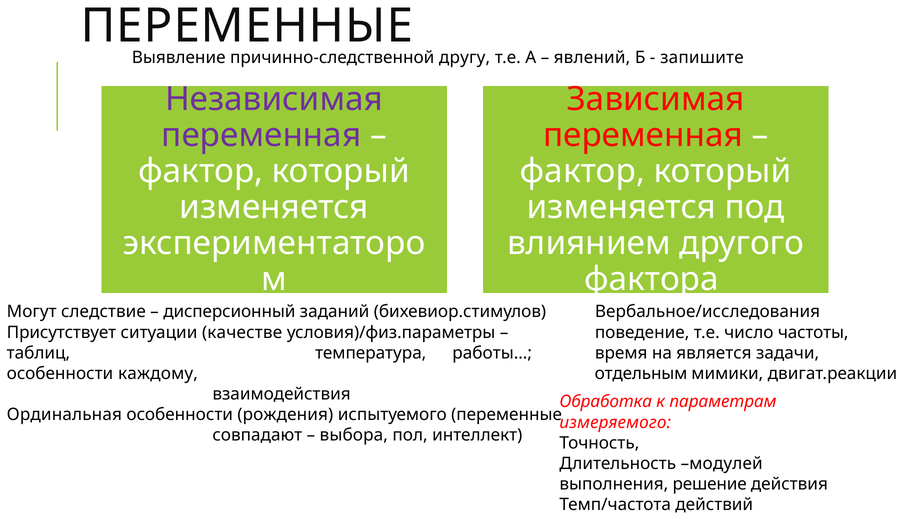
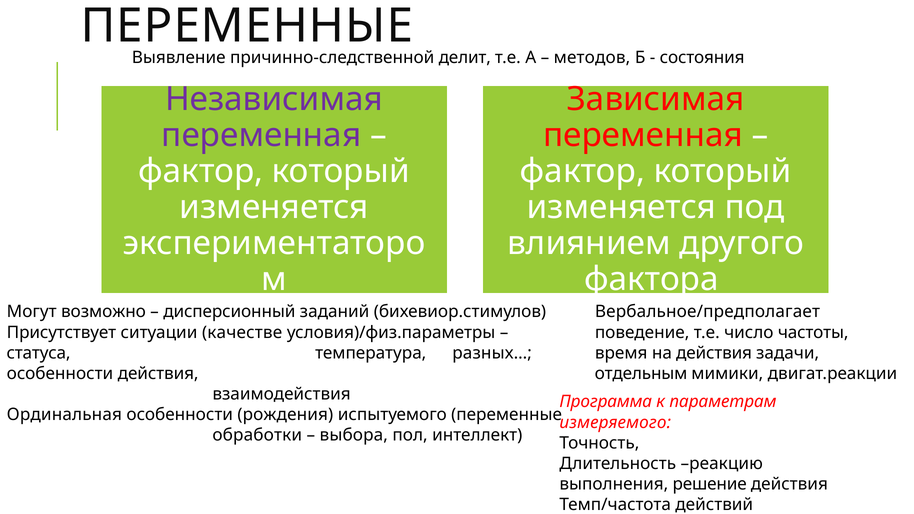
другу: другу -> делит (465, 58)
явлений: явлений -> методов (592, 58)
запишите: запишите -> состояния (702, 58)
следствие: следствие -> возможно (103, 312)
Вербальное/исследования: Вербальное/исследования -> Вербальное/предполагает (707, 312)
таблиц: таблиц -> статуса (39, 353)
работы…: работы… -> разных… (492, 353)
на является: является -> действия (714, 353)
особенности каждому: каждому -> действия (158, 374)
Обработка: Обработка -> Программа (606, 402)
совпадают: совпадают -> обработки (257, 435)
модулей: модулей -> реакцию (722, 464)
